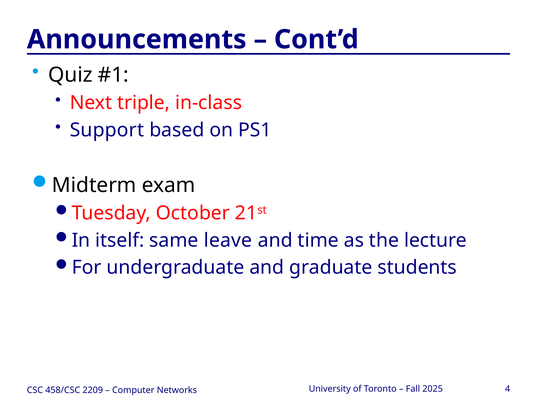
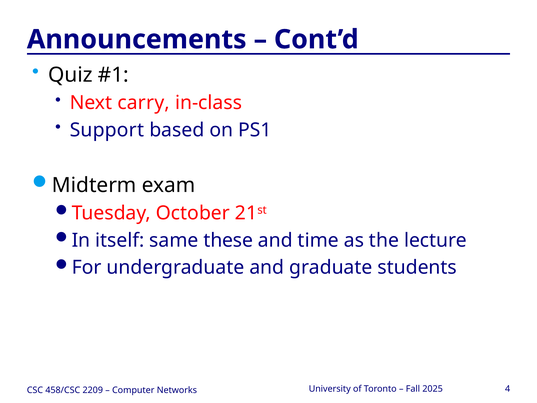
triple: triple -> carry (144, 103)
leave: leave -> these (228, 240)
